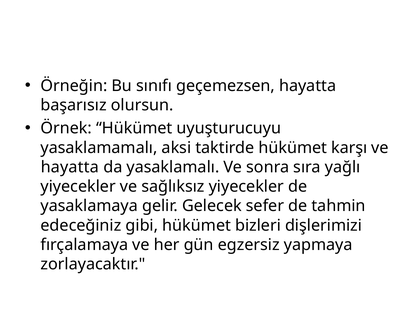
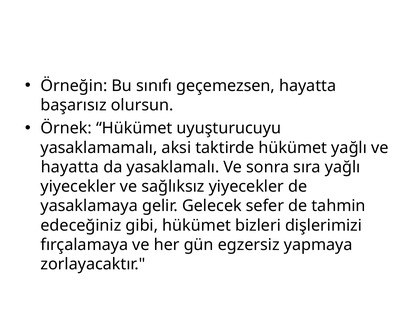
hükümet karşı: karşı -> yağlı (349, 148)
